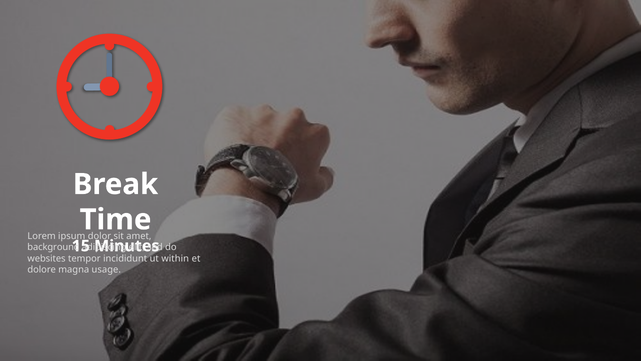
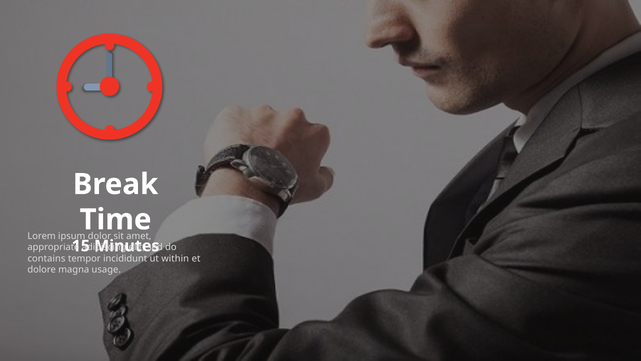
background: background -> appropriate (53, 247)
websites: websites -> contains (46, 258)
